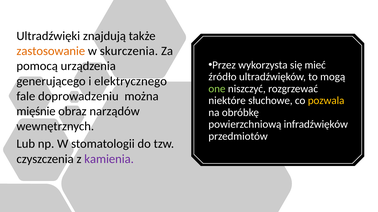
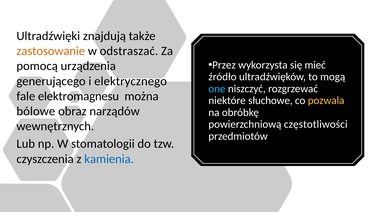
skurczenia: skurczenia -> odstraszać (129, 51)
one colour: light green -> light blue (217, 89)
doprowadzeniu: doprowadzeniu -> elektromagnesu (78, 96)
mięśnie: mięśnie -> bólowe (36, 112)
infradźwięków: infradźwięków -> częstotliwości (316, 125)
kamienia colour: purple -> blue (109, 159)
